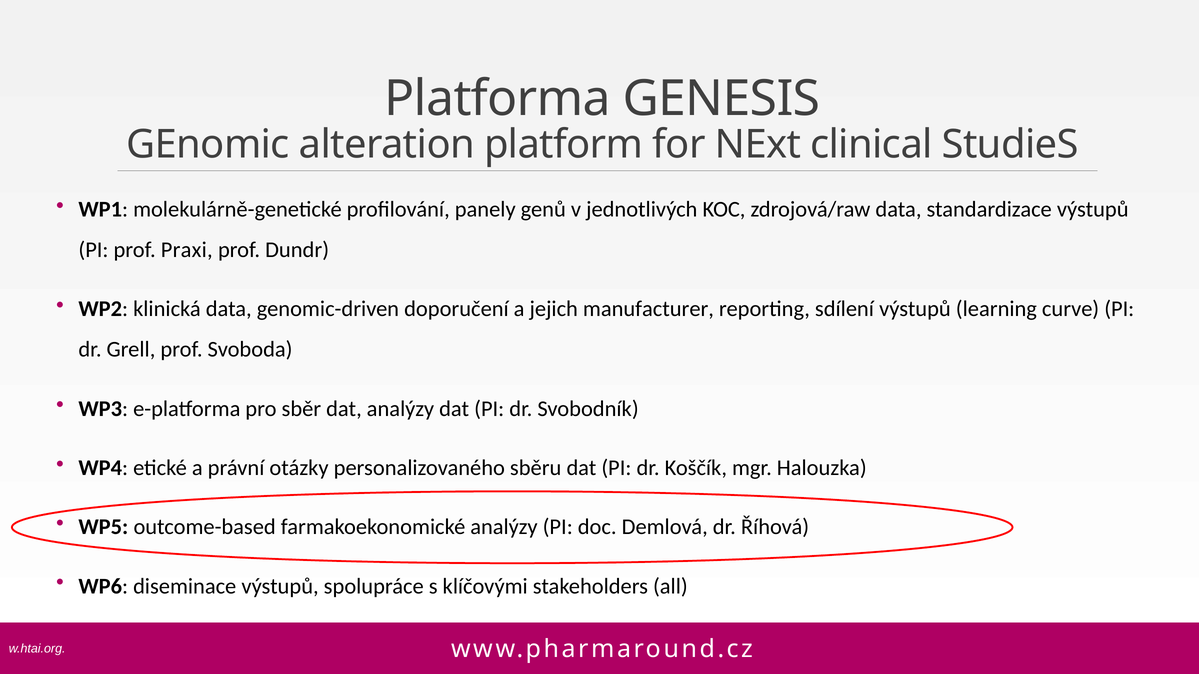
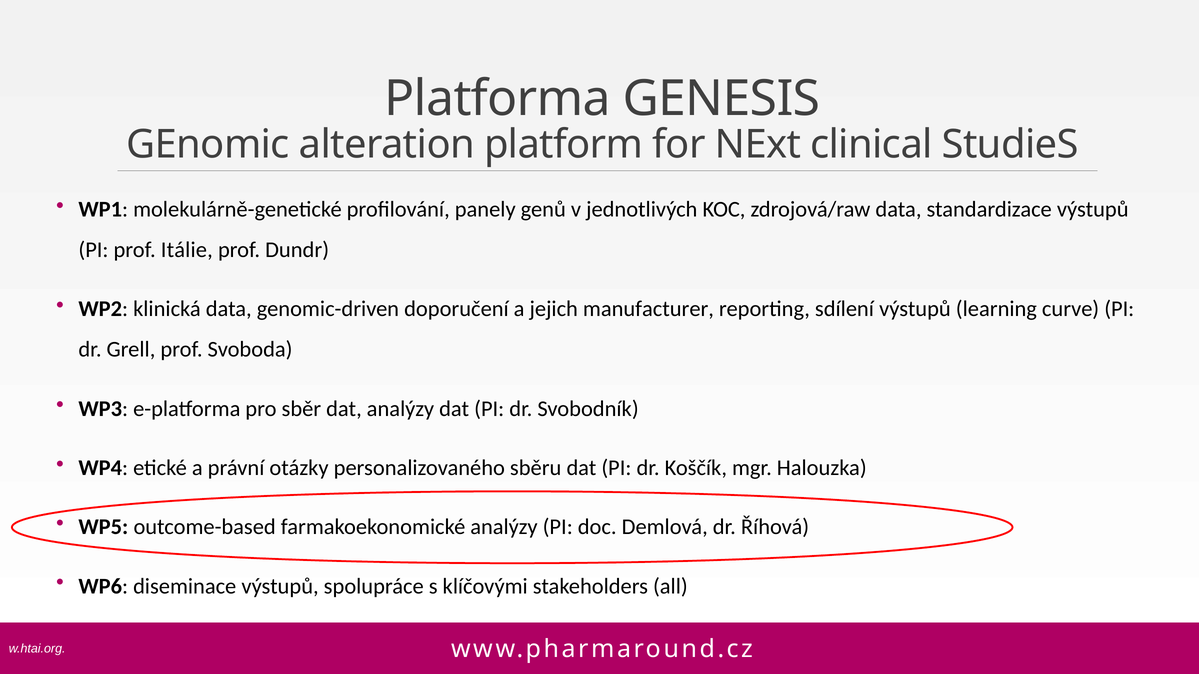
Praxi: Praxi -> Itálie (187, 250)
